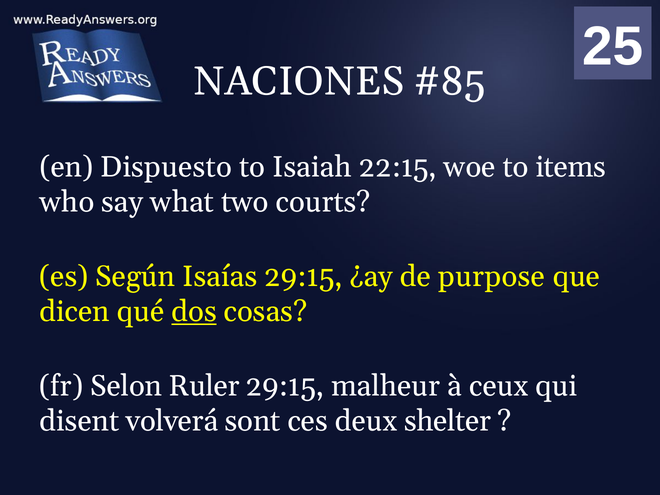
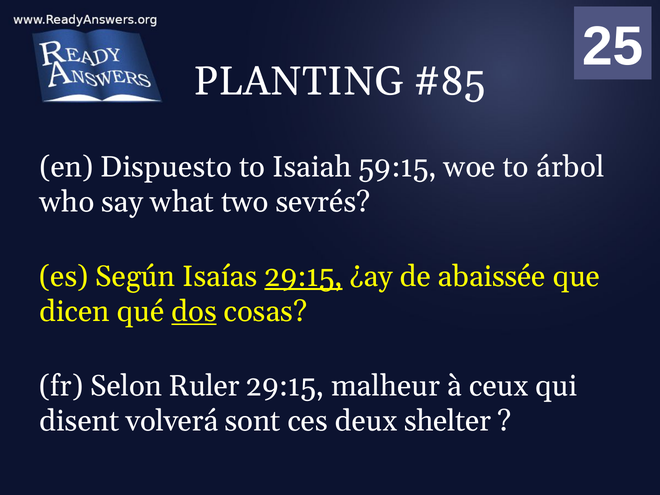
NACIONES: NACIONES -> PLANTING (299, 81)
22:15: 22:15 -> 59:15 (398, 167)
items: items -> árbol (570, 167)
courts: courts -> sevrés (323, 202)
29:15 underline: none -> present (303, 276)
purpose: purpose -> abaissée (492, 276)
